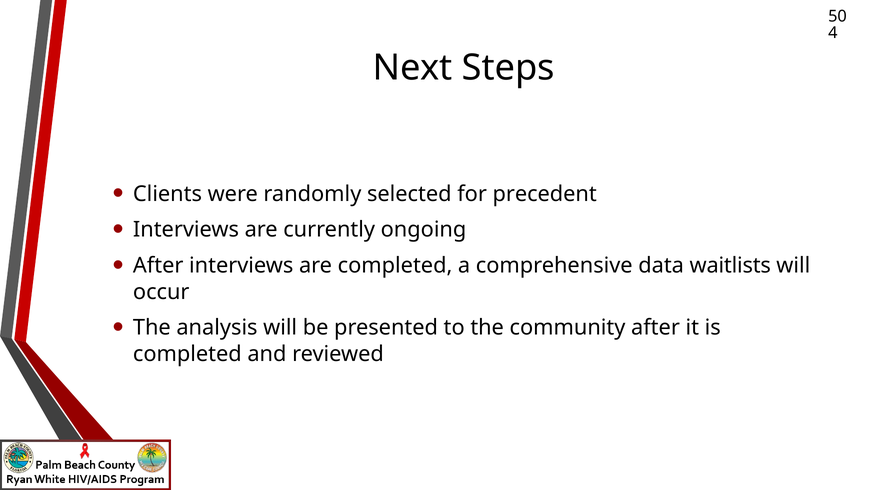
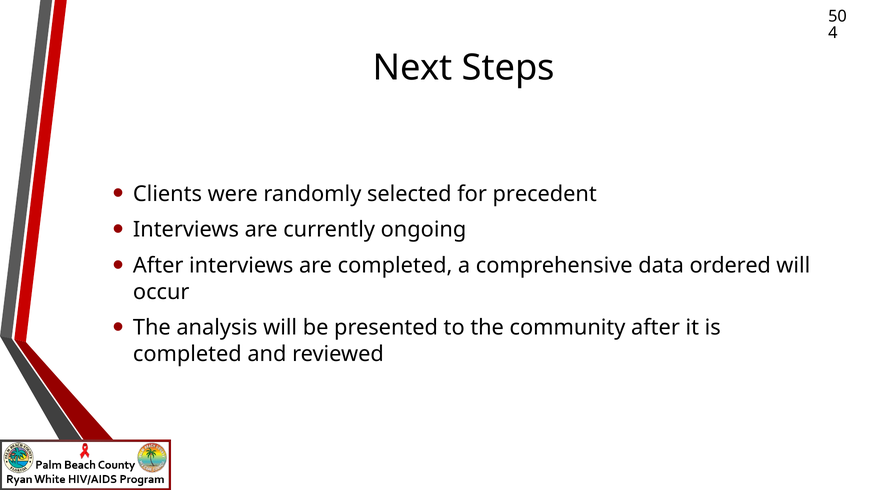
waitlists: waitlists -> ordered (730, 266)
